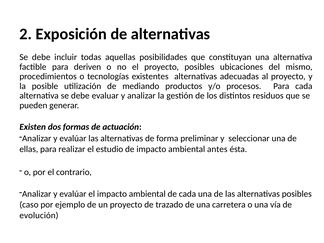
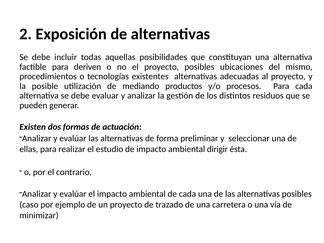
antes: antes -> dirigir (217, 149)
evolución: evolución -> minimizar (39, 215)
